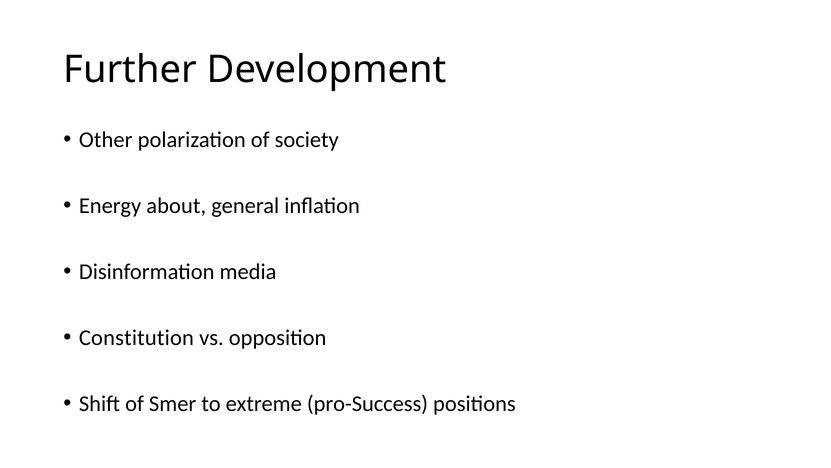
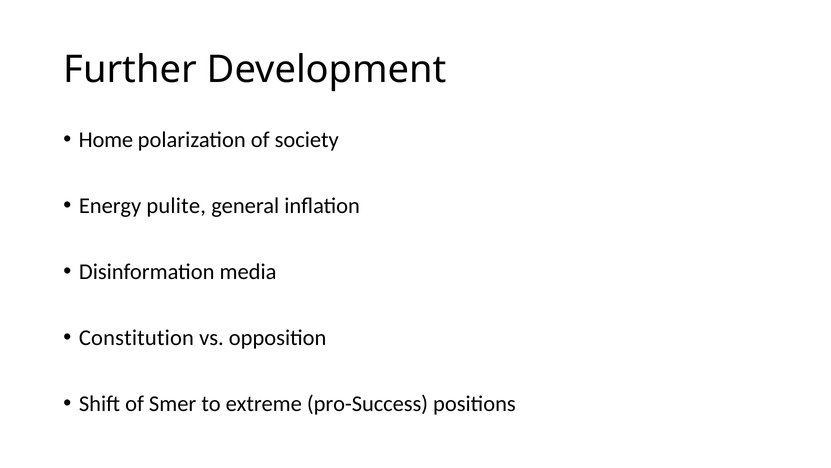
Other: Other -> Home (106, 140)
about: about -> pulite (176, 205)
